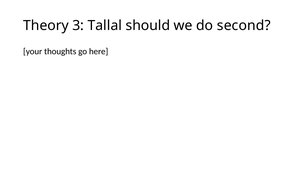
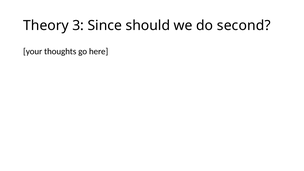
Tallal: Tallal -> Since (105, 26)
